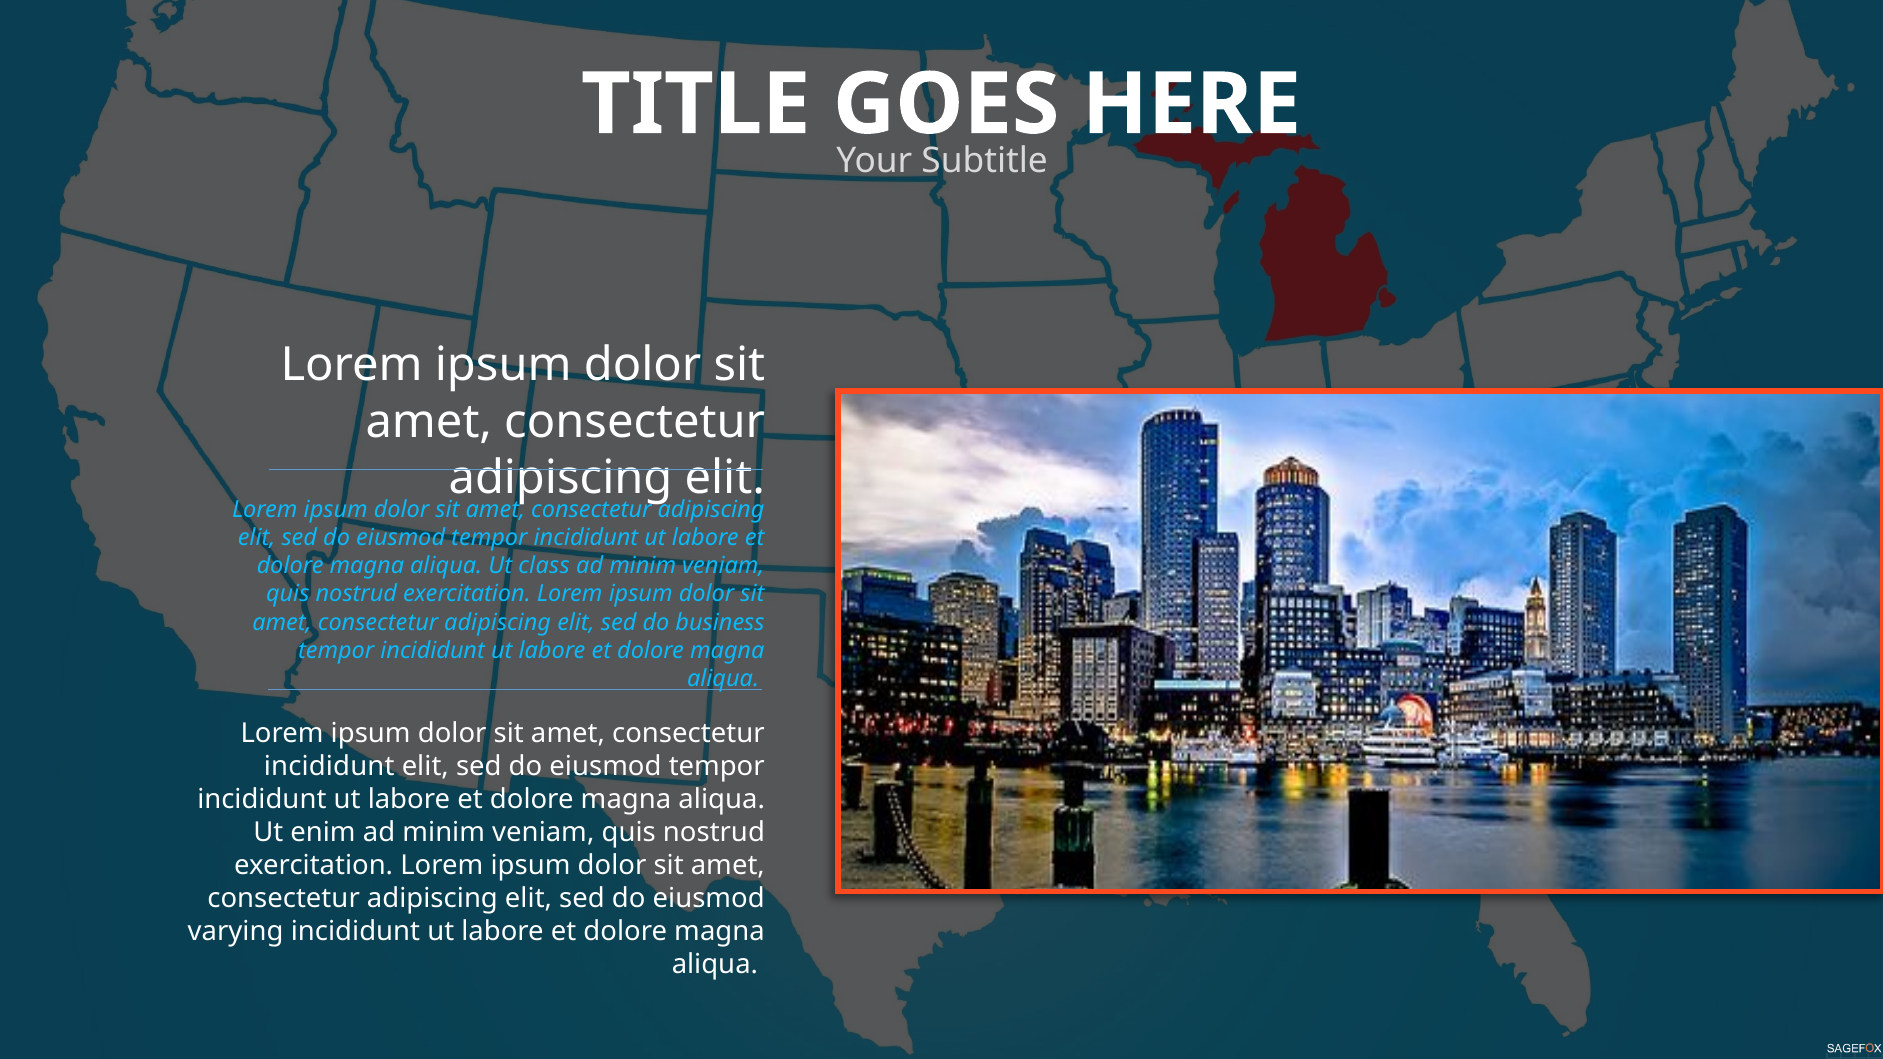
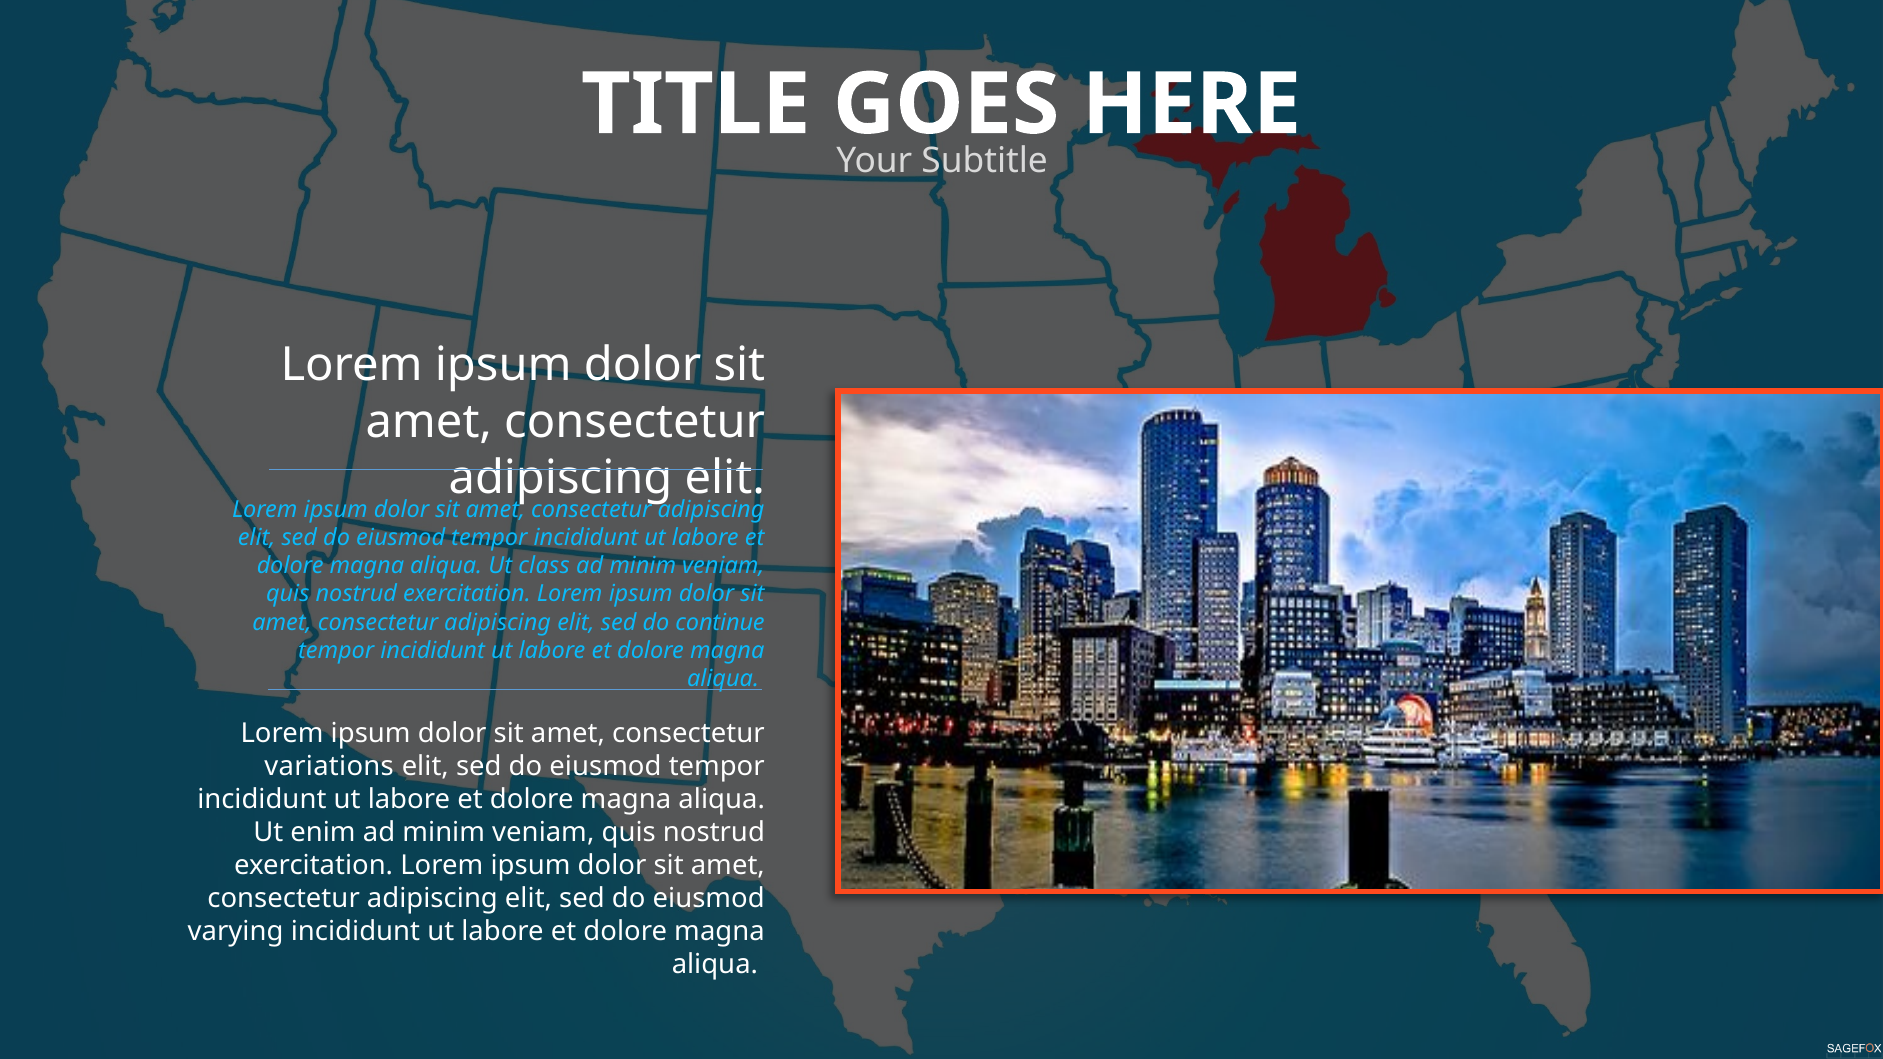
business: business -> continue (720, 623)
incididunt: incididunt -> variations (329, 766)
